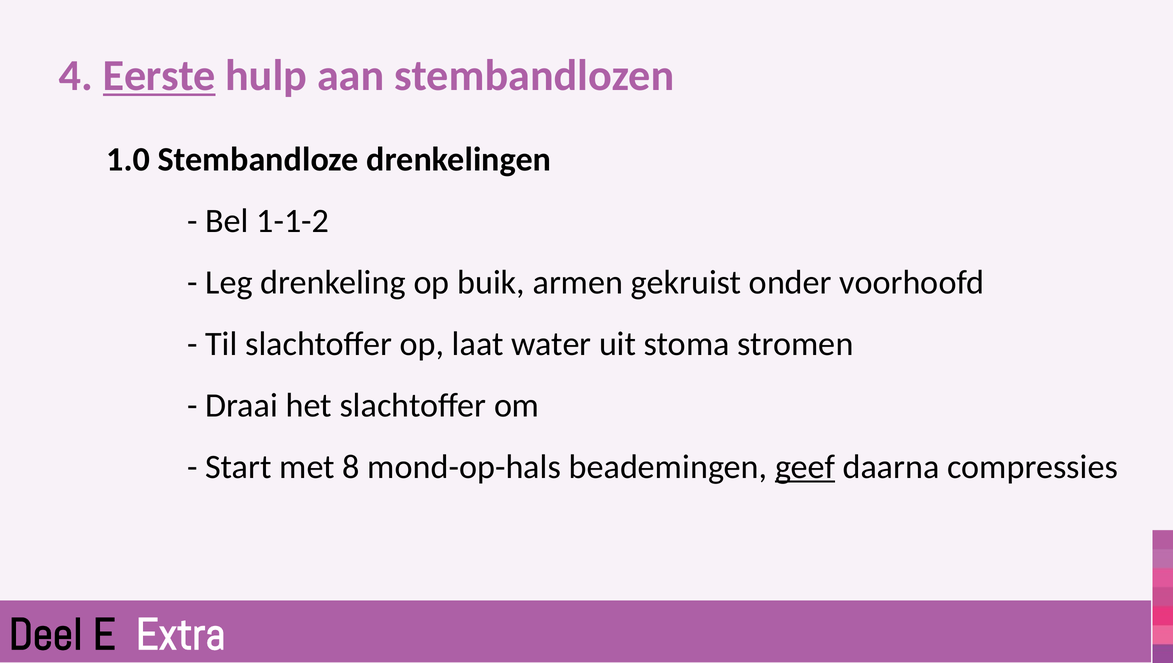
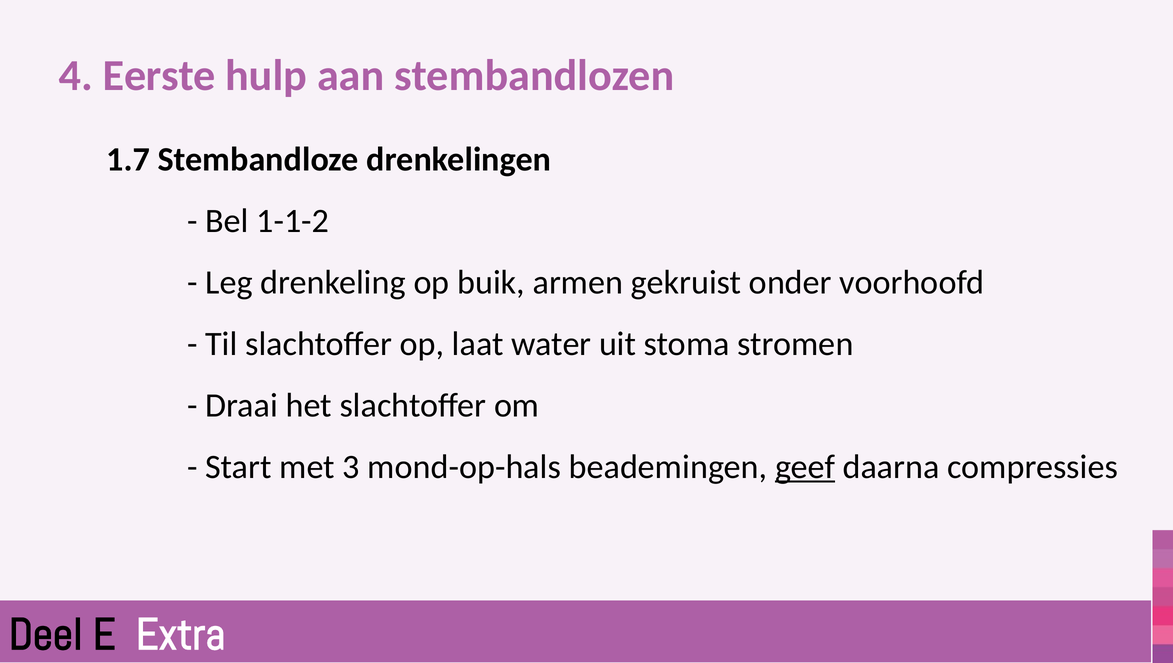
Eerste underline: present -> none (159, 76)
1.0: 1.0 -> 1.7 (128, 160)
8: 8 -> 3 (351, 467)
